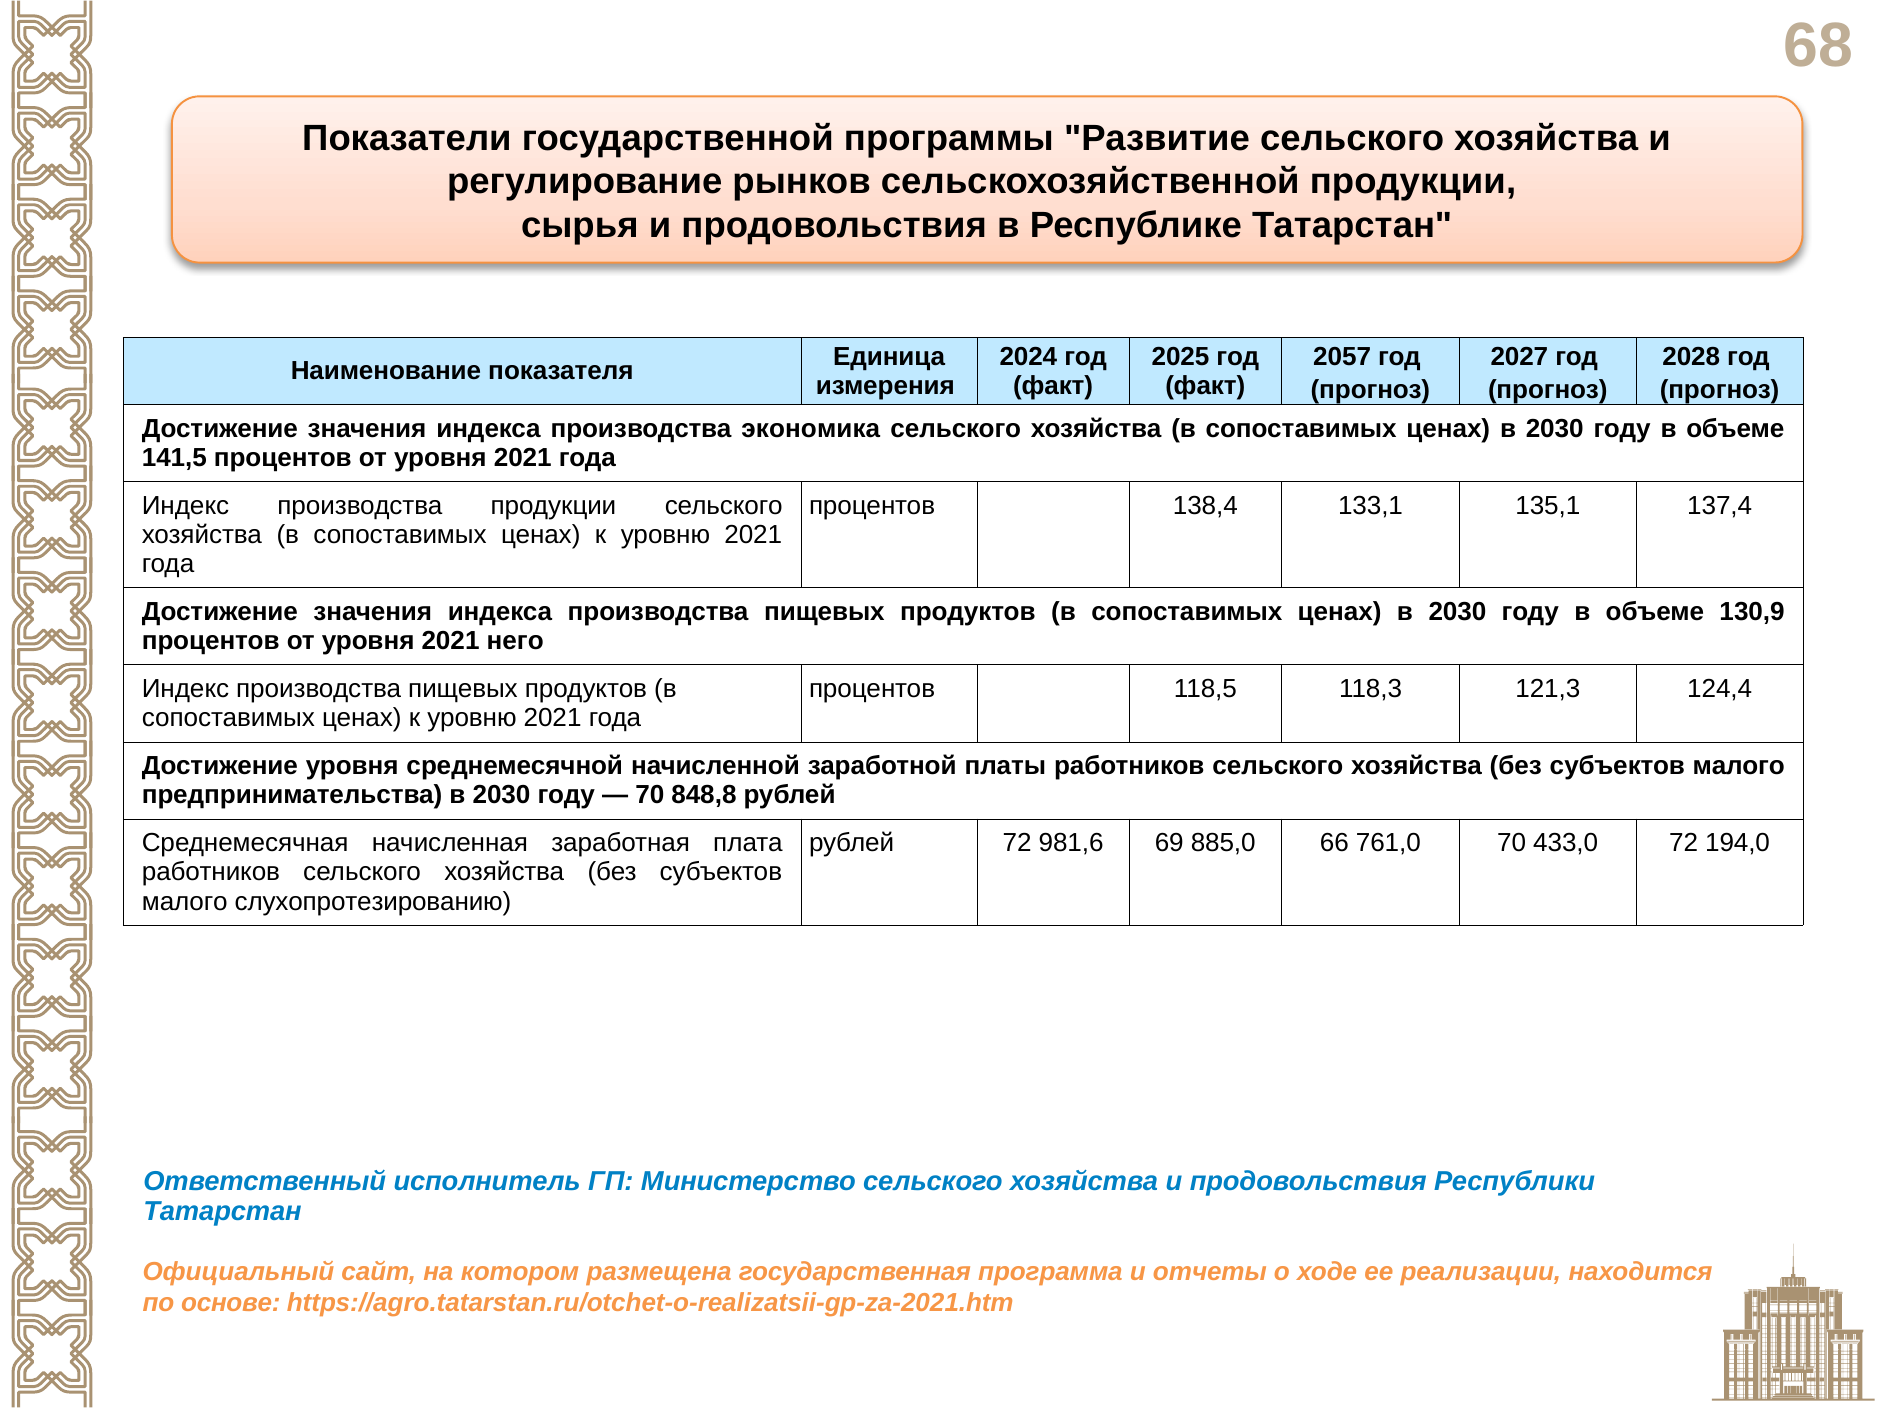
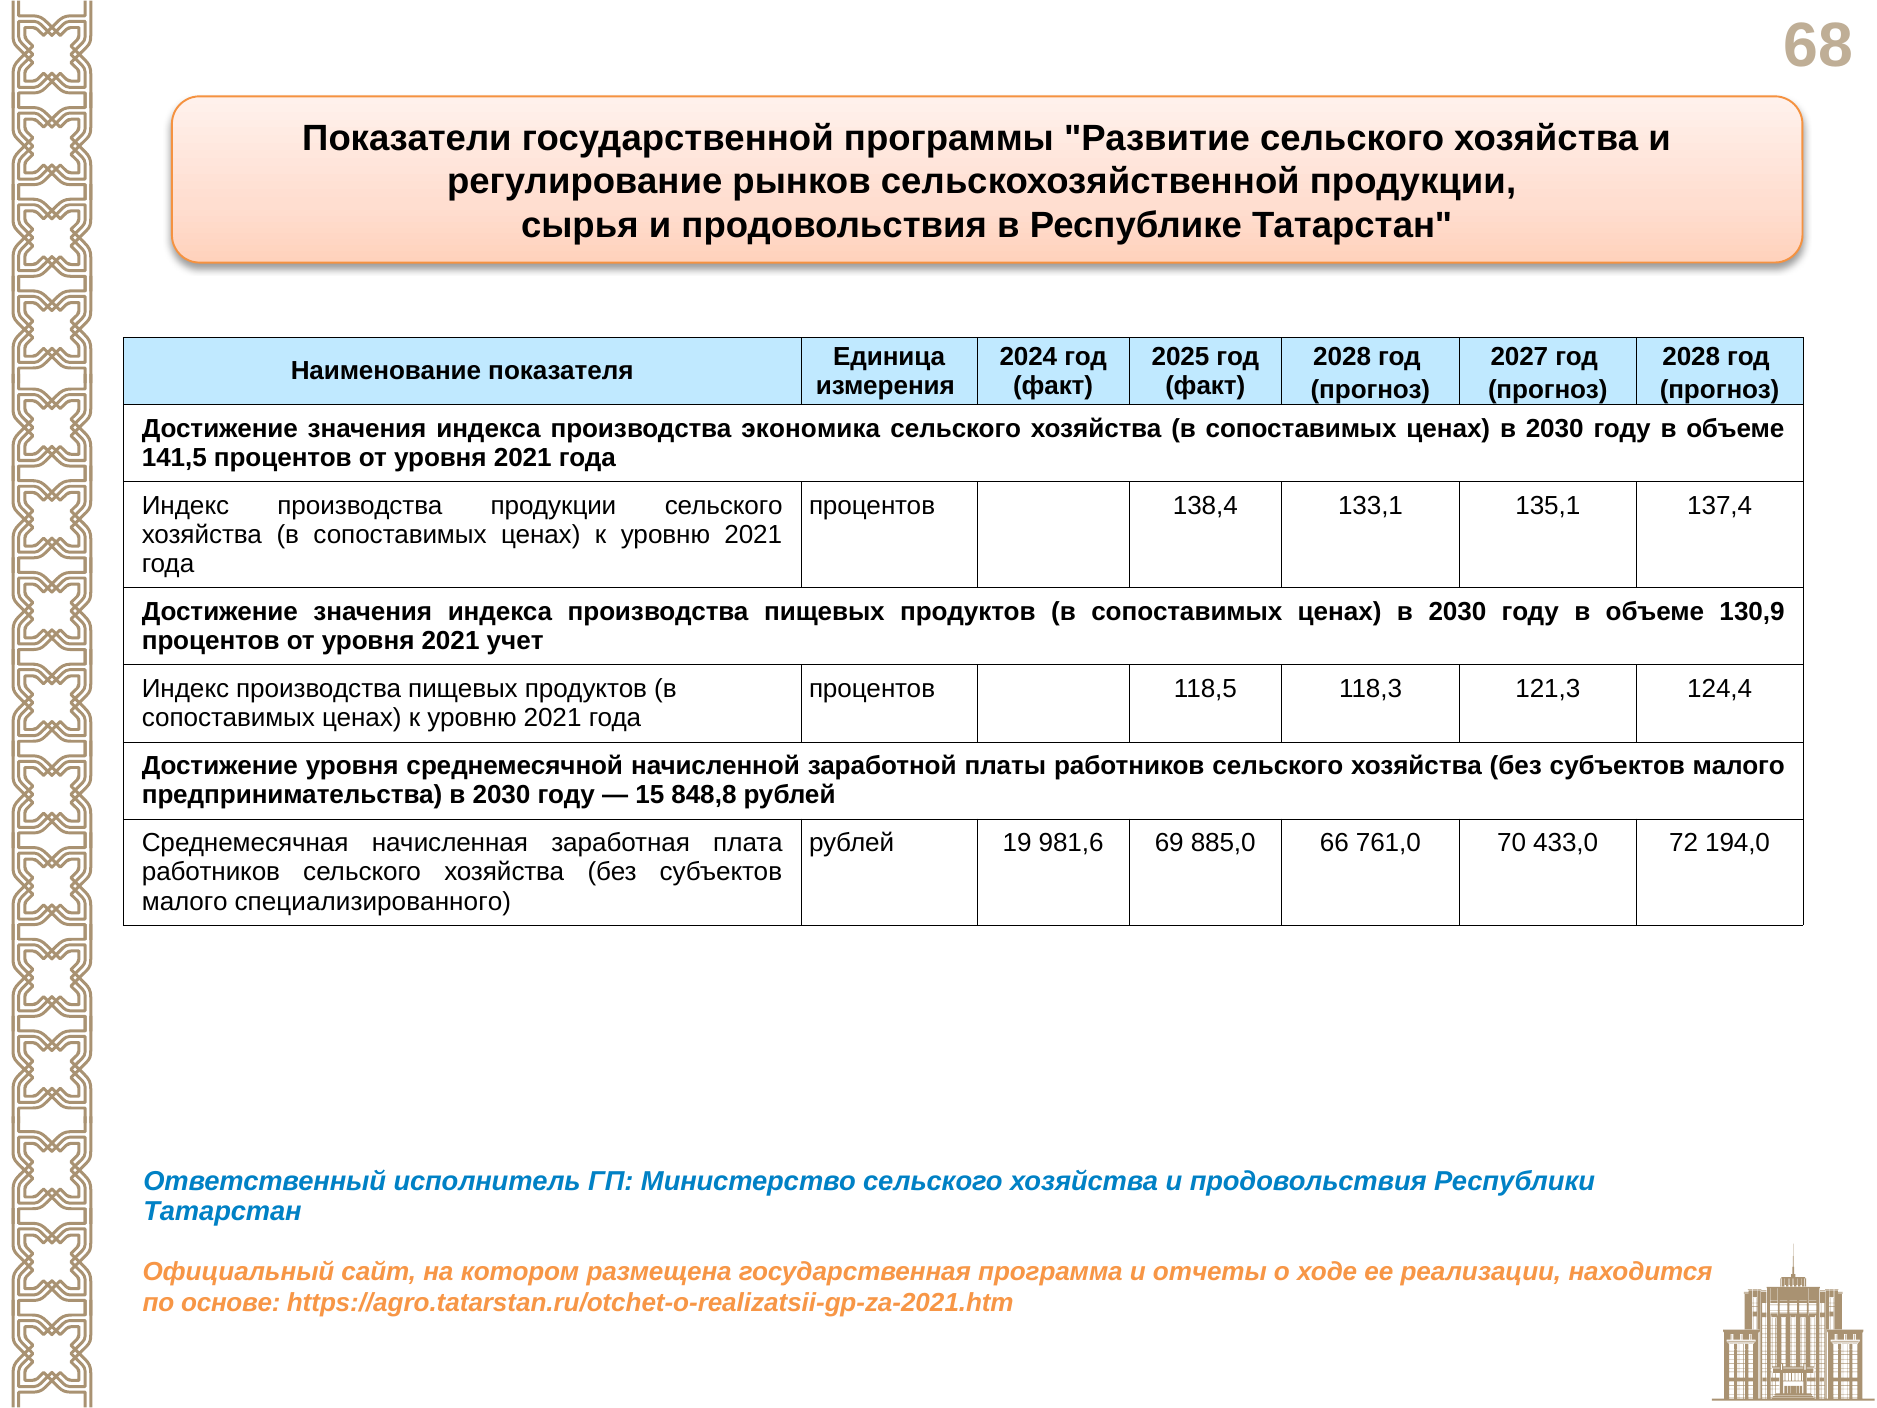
2057: 2057 -> 2028 (1342, 357)
него: него -> учет (515, 641)
70: 70 -> 15 (650, 795)
рублей 72: 72 -> 19 (1017, 843)
слухопротезированию: слухопротезированию -> специализированного (373, 901)
